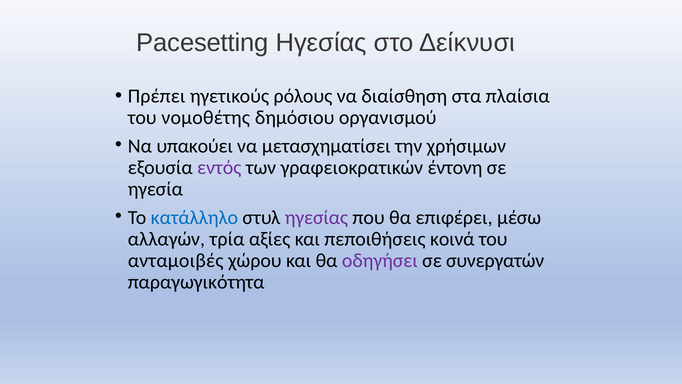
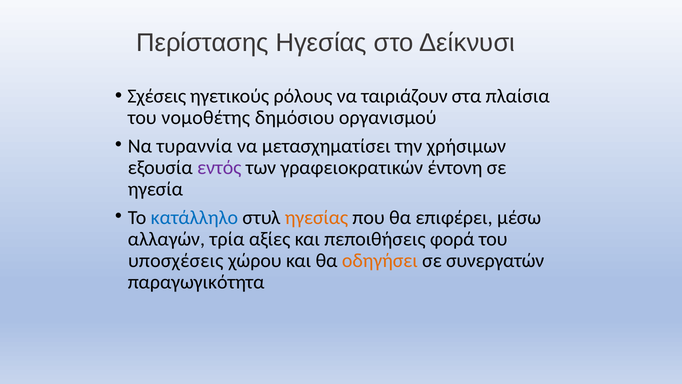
Pacesetting: Pacesetting -> Περίστασης (202, 43)
Πρέπει: Πρέπει -> Σχέσεις (157, 96)
διαίσθηση: διαίσθηση -> ταιριάζουν (404, 96)
υπακούει: υπακούει -> τυραννία (194, 146)
ηγεσίας colour: purple -> orange (316, 218)
κοινά: κοινά -> φορά (452, 239)
ανταμοιβές: ανταμοιβές -> υποσχέσεις (176, 260)
οδηγήσει colour: purple -> orange (380, 260)
